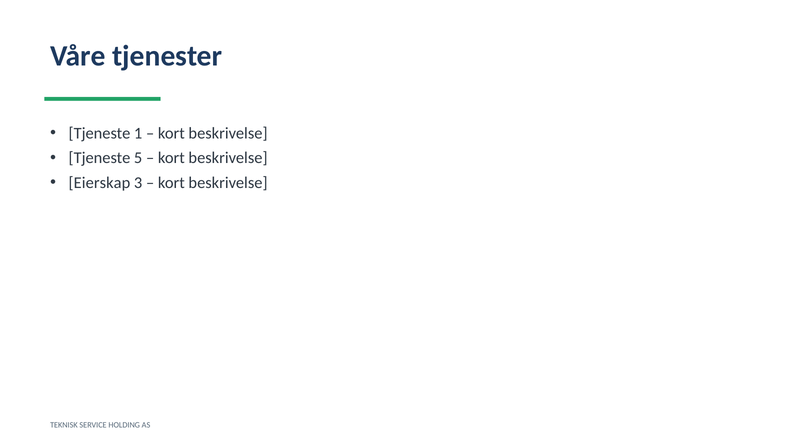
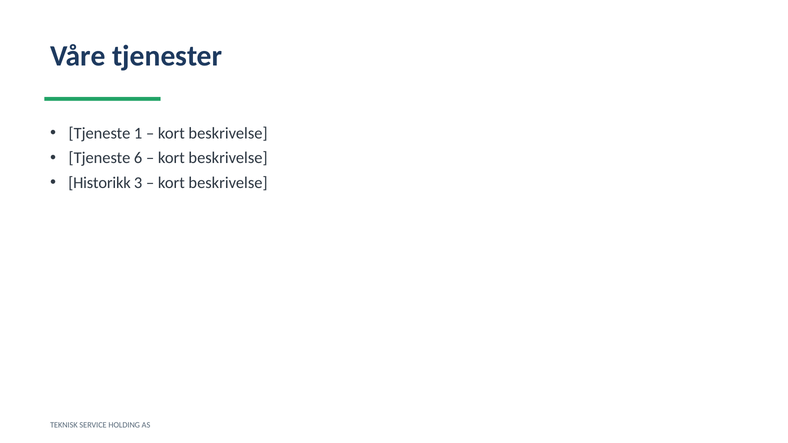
5: 5 -> 6 (138, 158)
Eierskap: Eierskap -> Historikk (100, 183)
